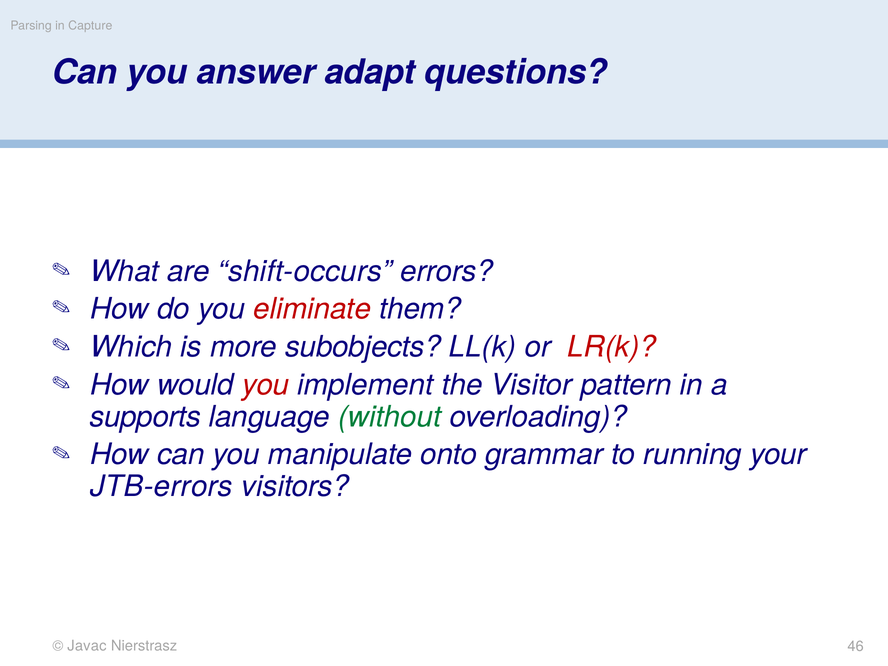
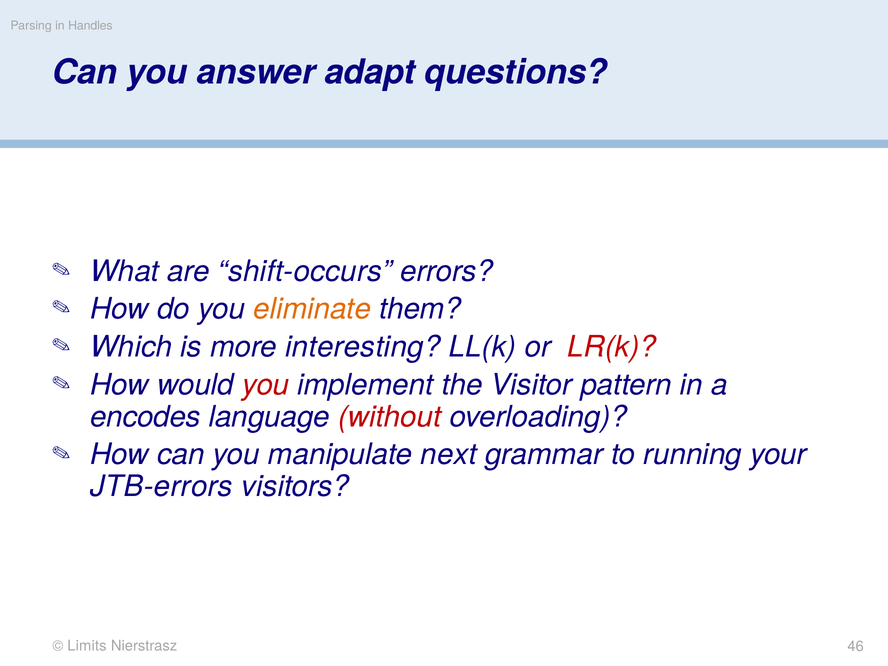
Capture: Capture -> Handles (90, 26)
eliminate colour: red -> orange (312, 309)
subobjects: subobjects -> interesting (363, 347)
supports: supports -> encodes (145, 417)
without colour: green -> red (390, 417)
onto: onto -> next (449, 455)
Javac: Javac -> Limits (87, 646)
